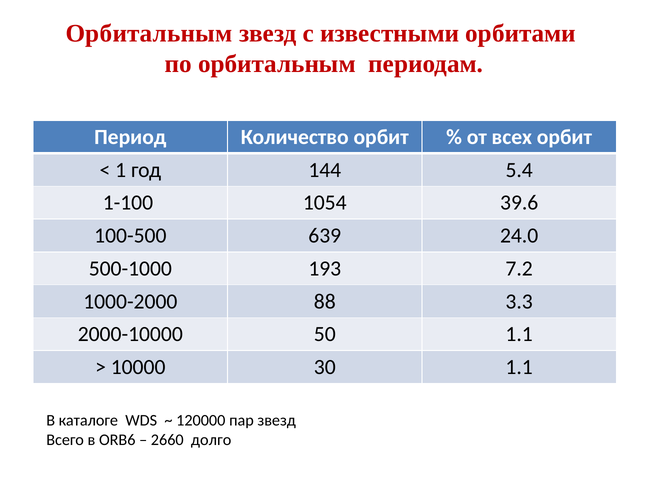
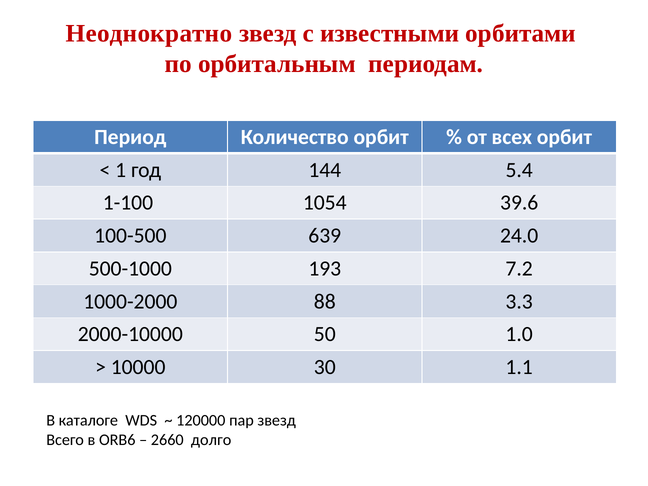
Орбитальным: Орбитальным -> Неоднократно (149, 34)
50 1.1: 1.1 -> 1.0 (519, 334)
